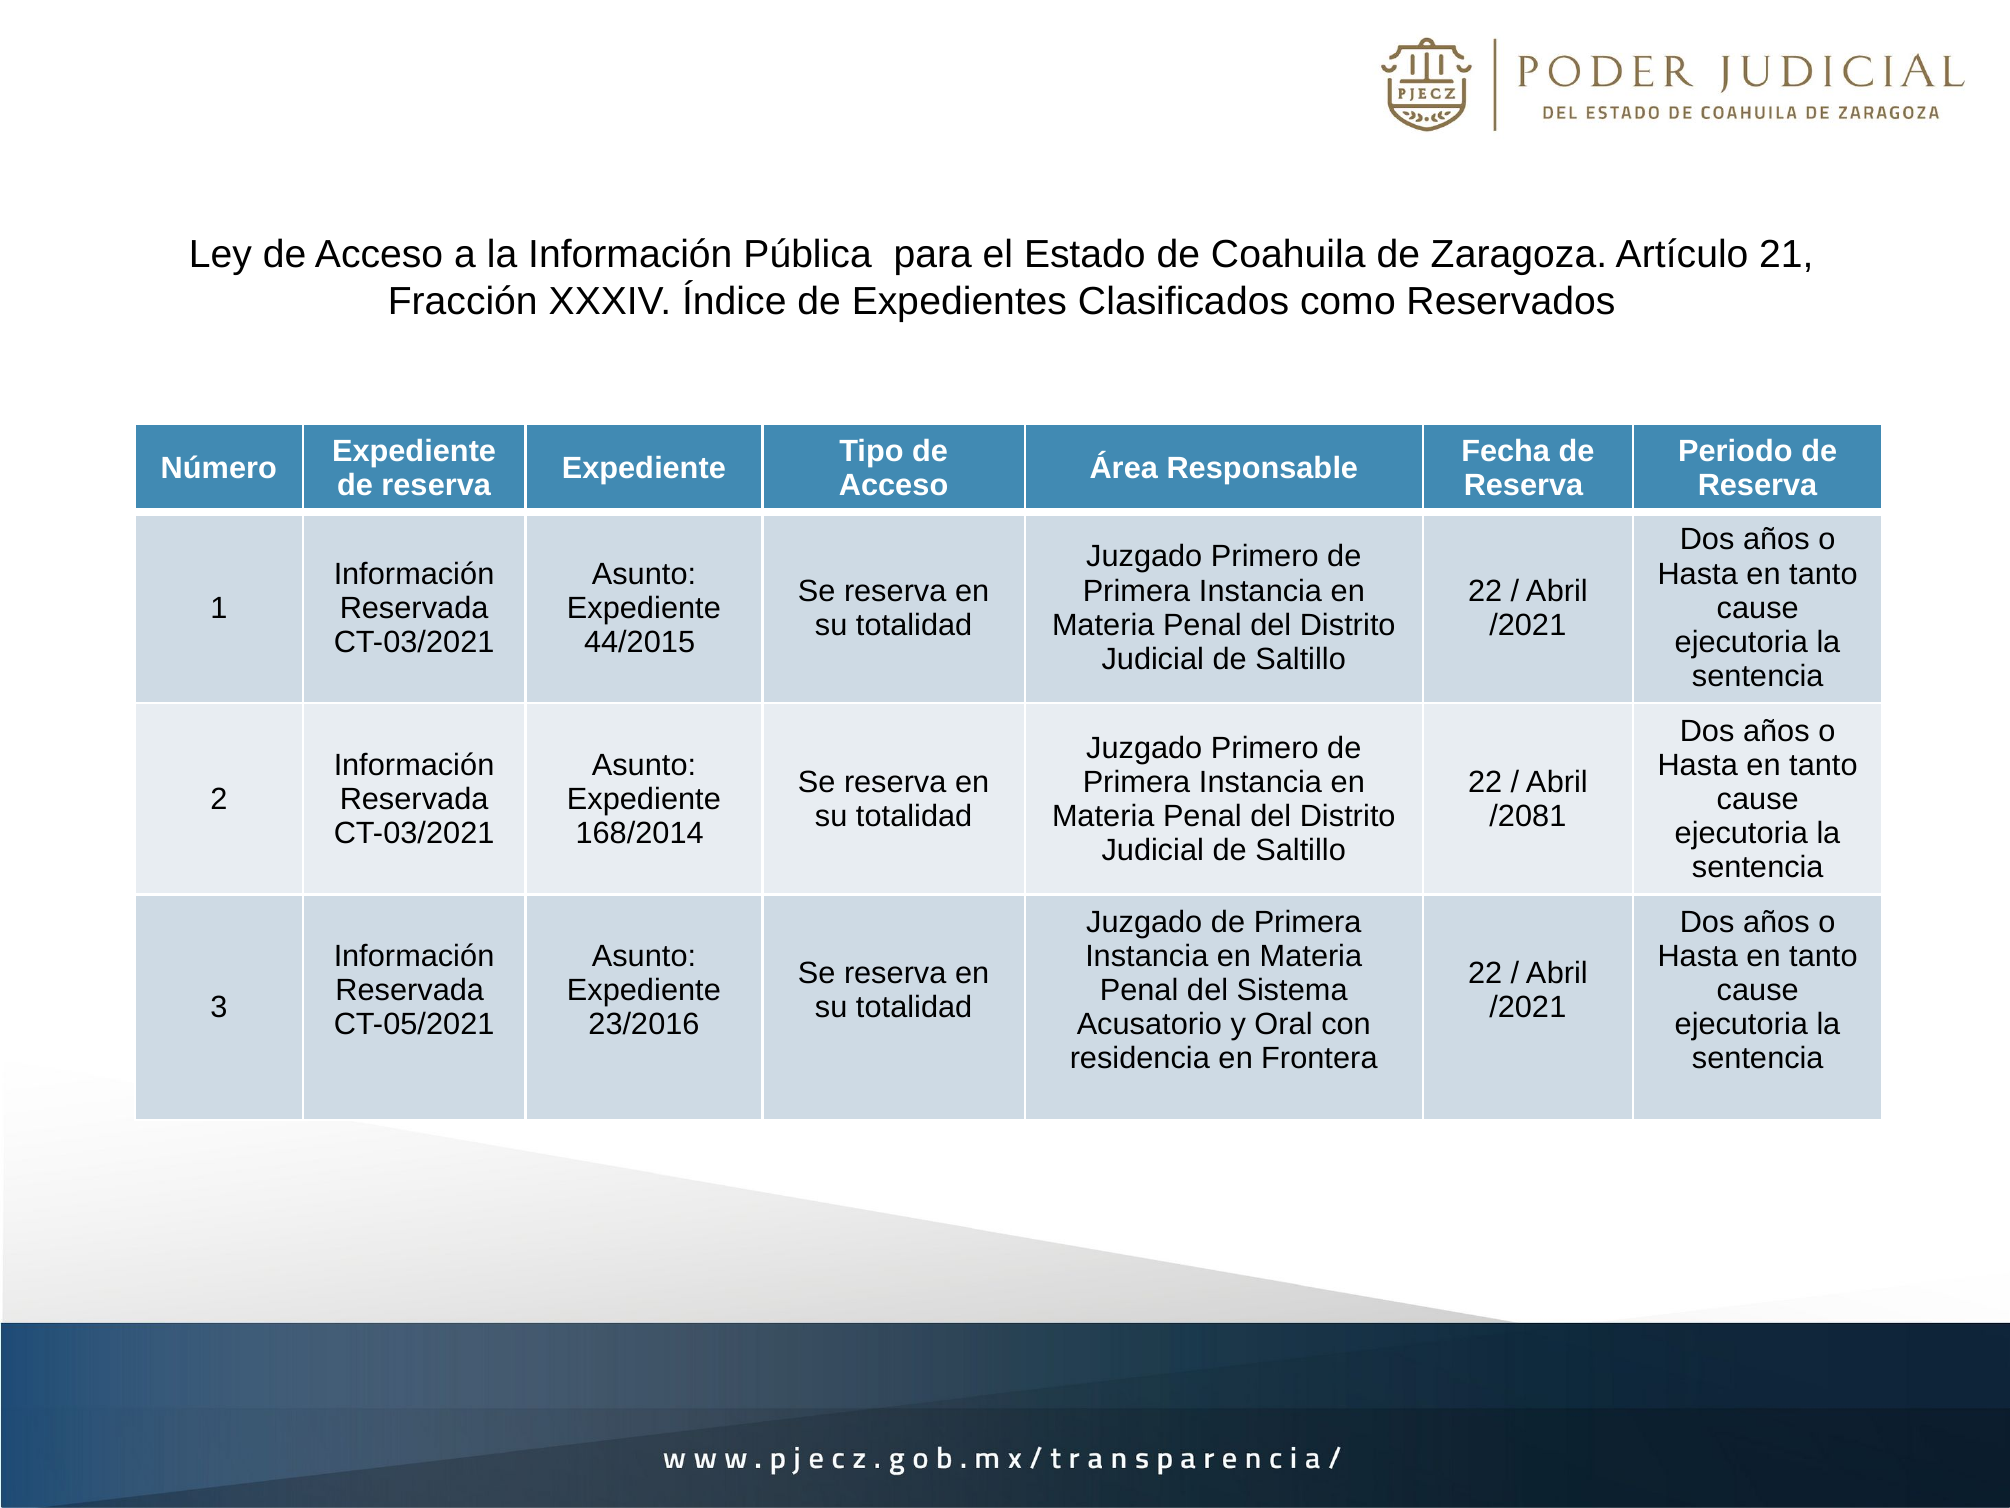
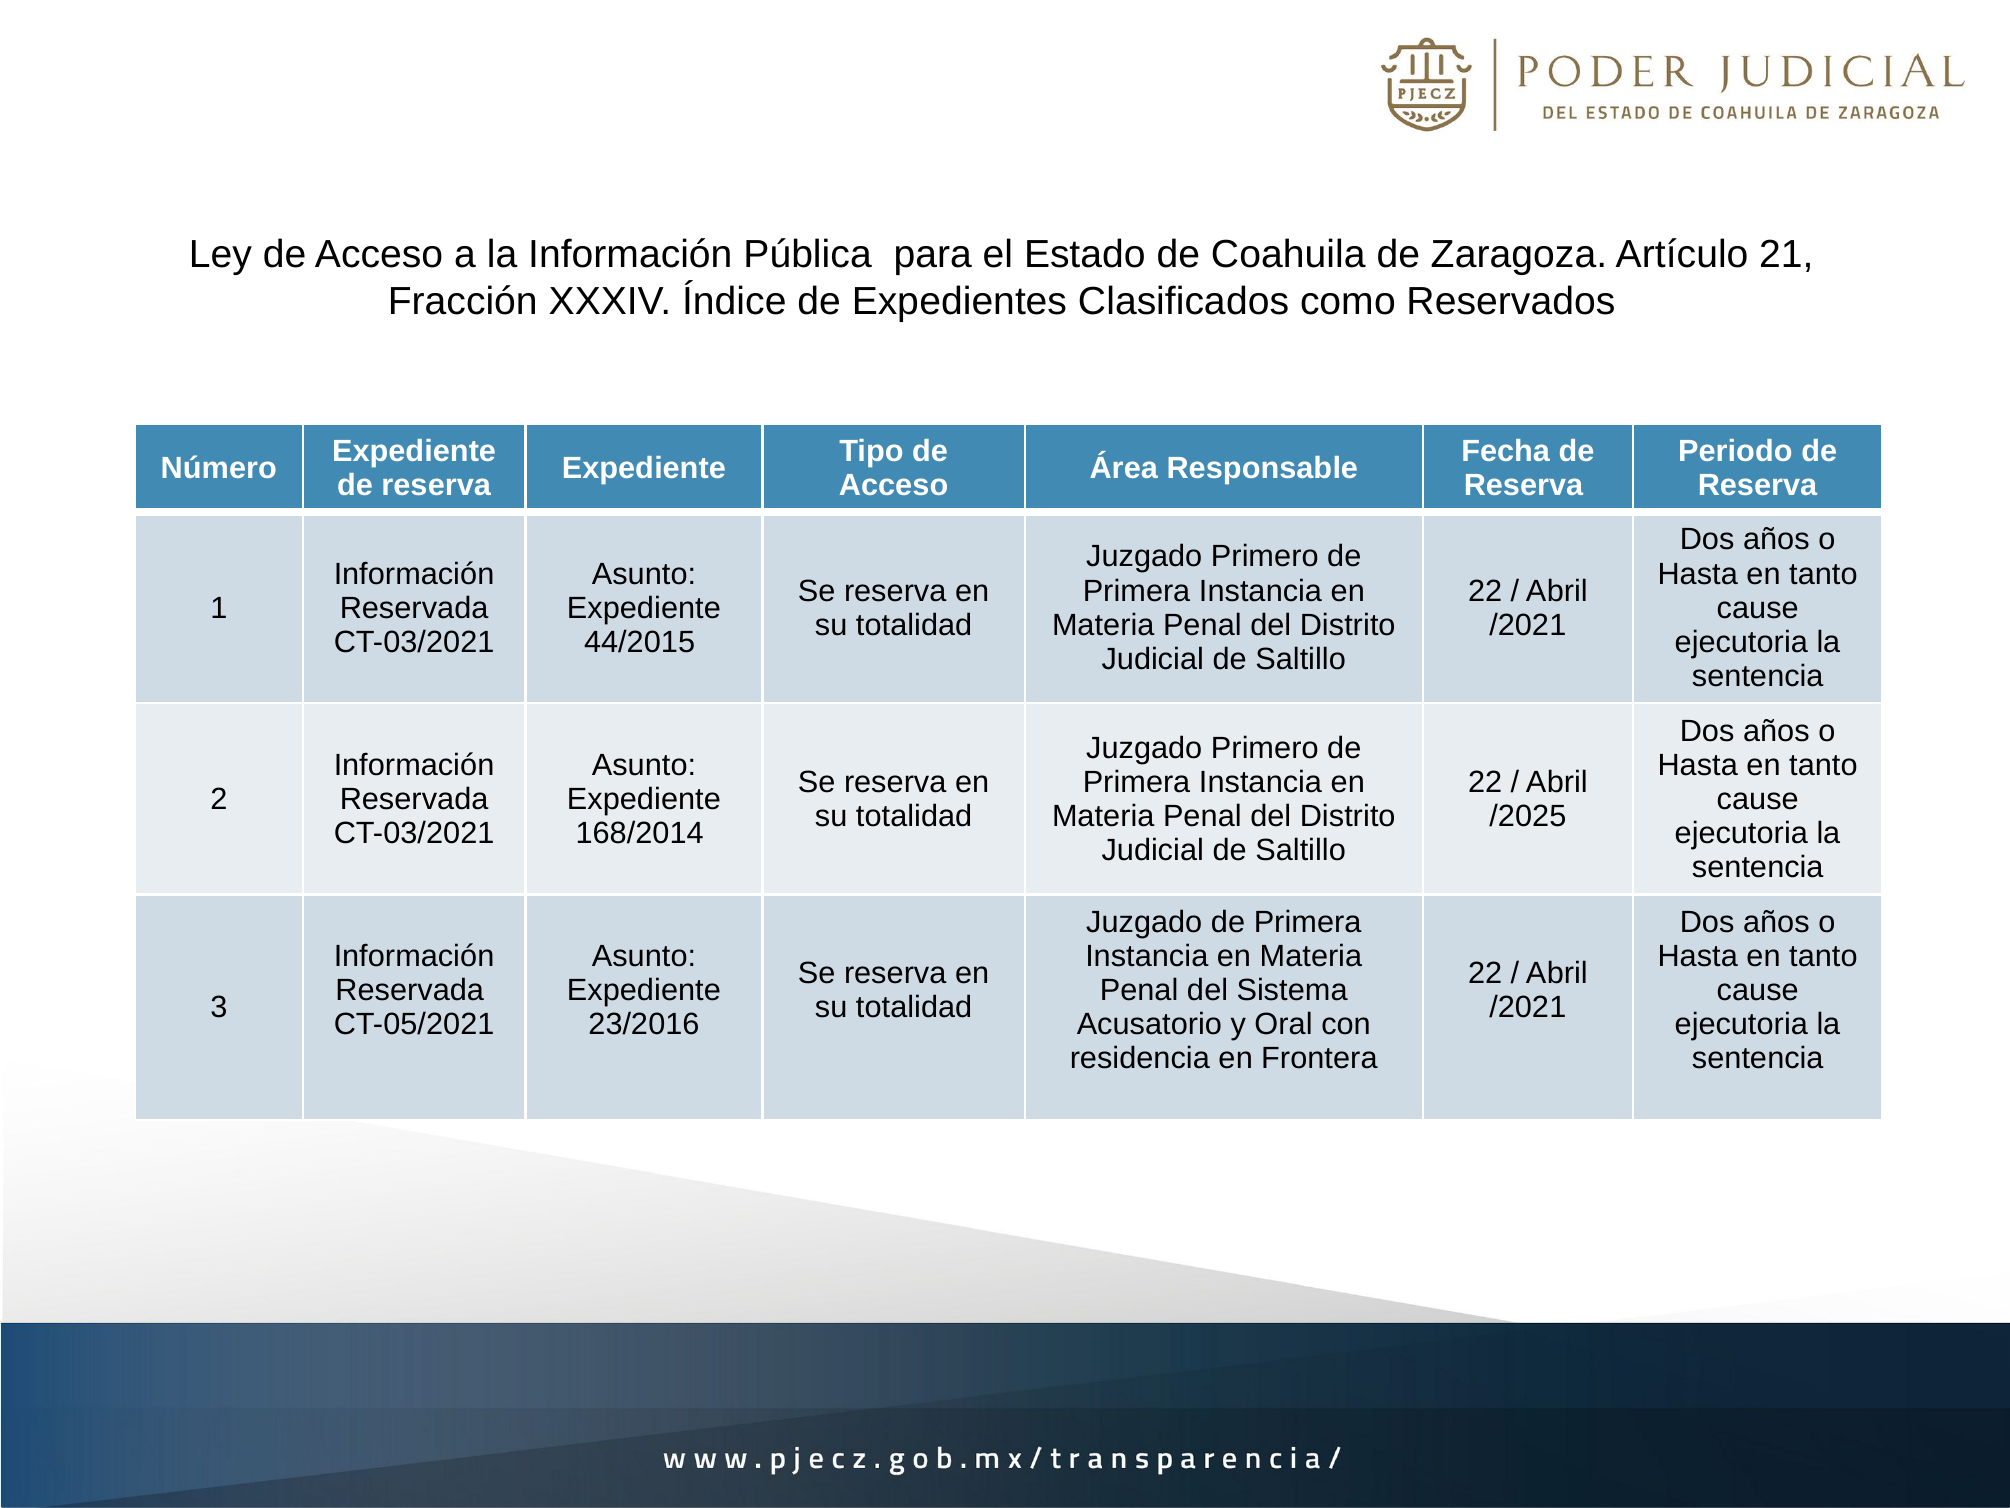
/2081: /2081 -> /2025 (1528, 816)
